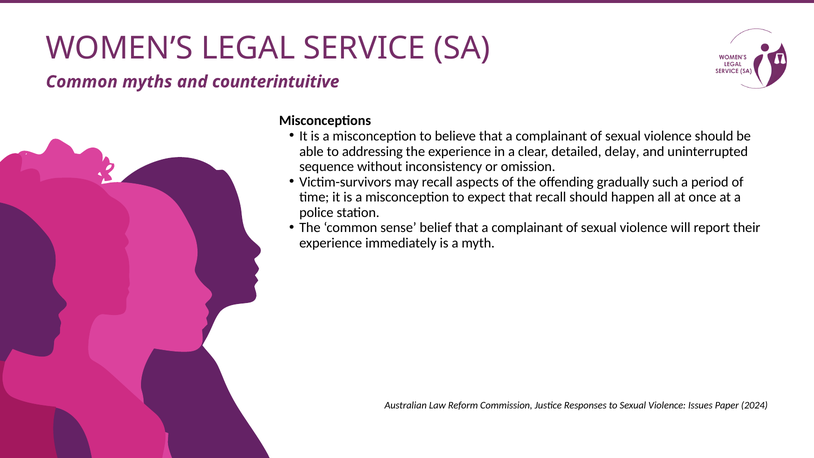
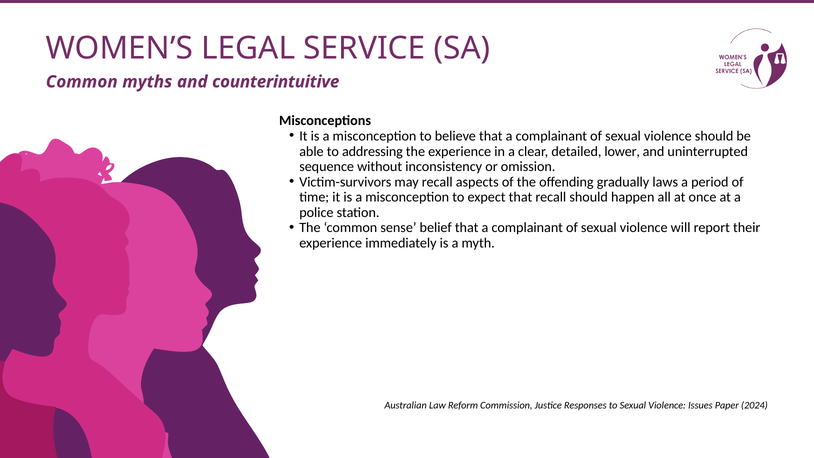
delay: delay -> lower (622, 151)
such: such -> laws (665, 182)
